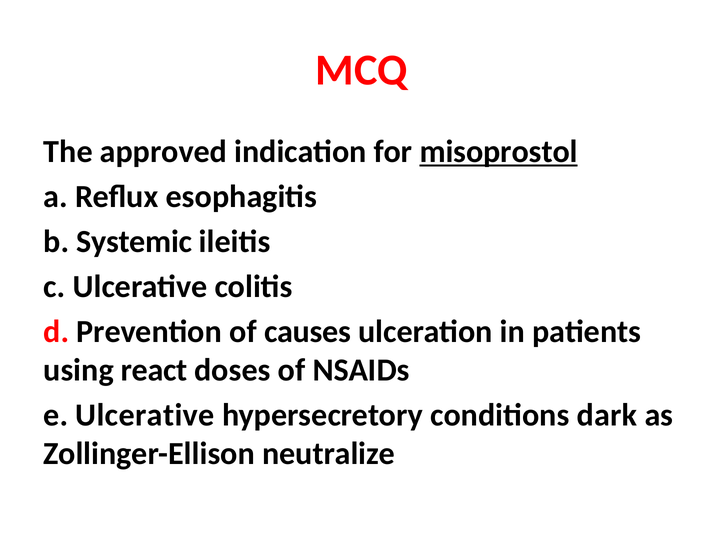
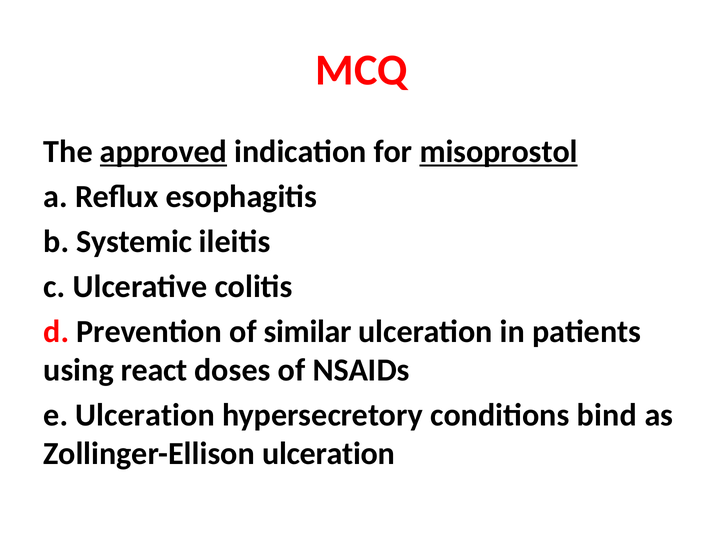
approved underline: none -> present (163, 152)
causes: causes -> similar (308, 332)
e Ulcerative: Ulcerative -> Ulceration (145, 415)
dark: dark -> bind (607, 415)
Zollinger-Ellison neutralize: neutralize -> ulceration (329, 454)
